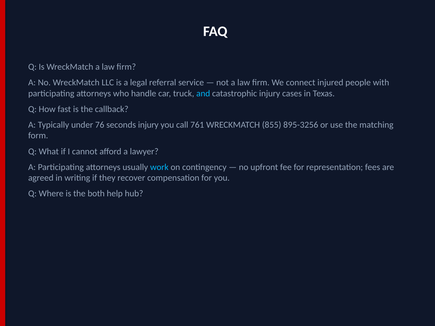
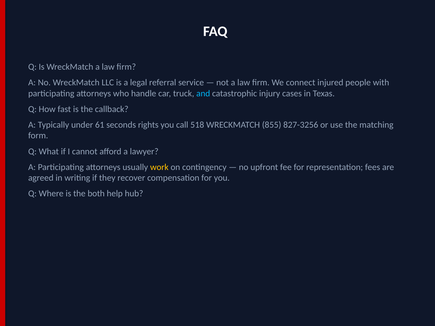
76: 76 -> 61 (100, 125)
seconds injury: injury -> rights (148, 125)
761: 761 -> 518 (197, 125)
895-3256: 895-3256 -> 827-3256 (301, 125)
work colour: light blue -> yellow (159, 167)
